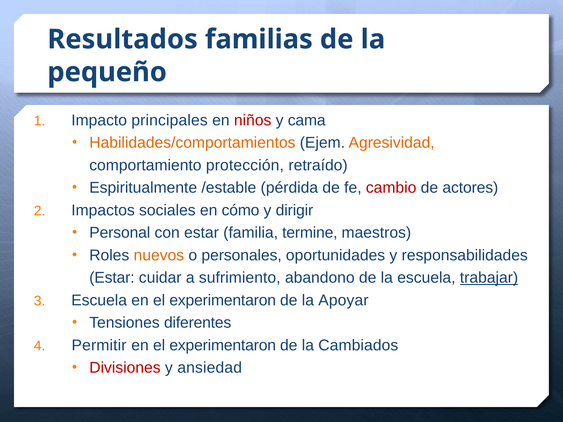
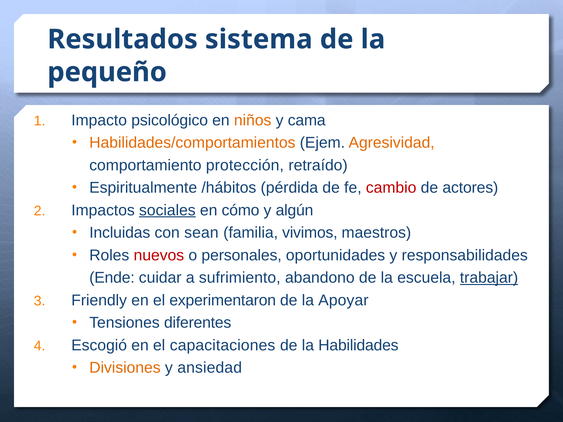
familias: familias -> sistema (259, 39)
principales: principales -> psicológico (170, 120)
niños colour: red -> orange (253, 120)
/estable: /estable -> /hábitos (229, 188)
sociales underline: none -> present (167, 210)
dirigir: dirigir -> algún (295, 210)
Personal: Personal -> Incluidas (120, 233)
con estar: estar -> sean (201, 233)
termine: termine -> vivimos (310, 233)
nuevos colour: orange -> red (159, 255)
Estar: Estar -> Ende (112, 278)
Escuela: Escuela -> Friendly (99, 300)
Permitir: Permitir -> Escogió (99, 345)
experimentaron: experimentaron -> capacitaciones (223, 345)
Cambiados: Cambiados -> Habilidades (358, 345)
Divisiones colour: red -> orange (125, 368)
